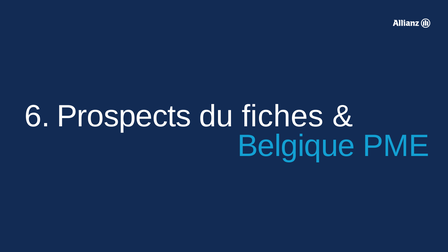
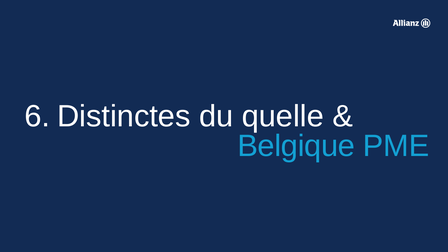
Prospects: Prospects -> Distinctes (124, 116)
fiches: fiches -> quelle (283, 116)
